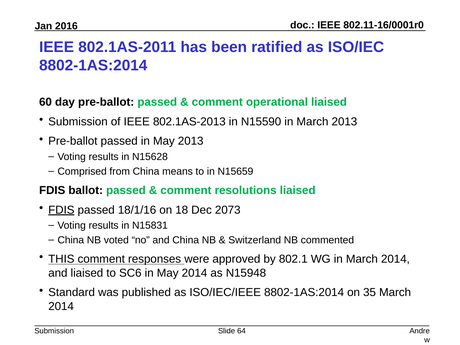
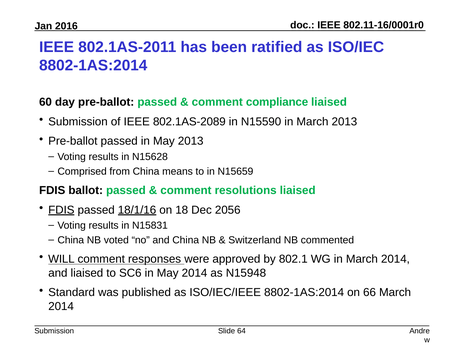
operational: operational -> compliance (277, 102)
802.1AS-2013: 802.1AS-2013 -> 802.1AS-2089 (189, 122)
18/1/16 underline: none -> present (137, 210)
2073: 2073 -> 2056 (228, 210)
THIS: THIS -> WILL (61, 259)
35: 35 -> 66 (370, 292)
